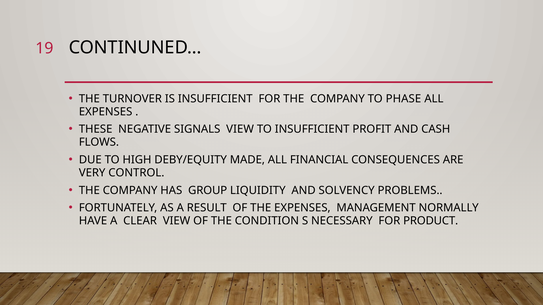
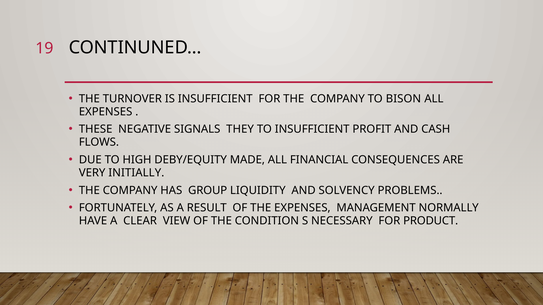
PHASE: PHASE -> BISON (403, 99)
SIGNALS VIEW: VIEW -> THEY (240, 129)
CONTROL: CONTROL -> INITIALLY (136, 173)
